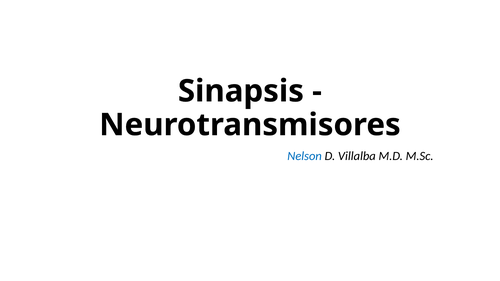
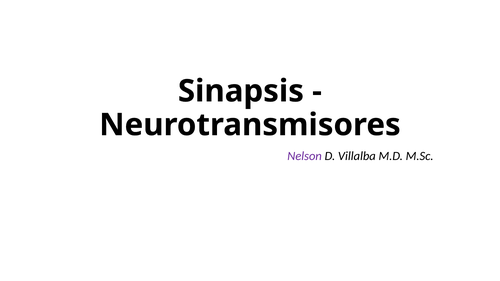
Nelson colour: blue -> purple (305, 156)
